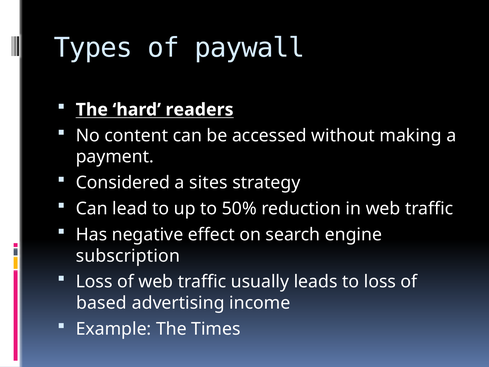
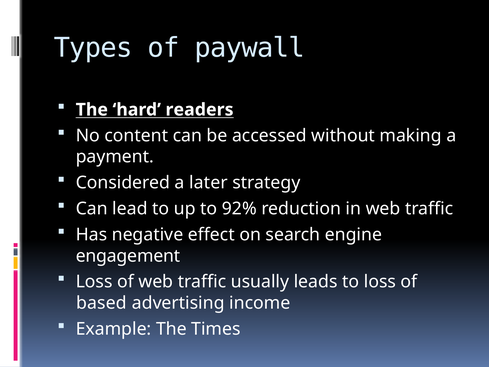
sites: sites -> later (208, 183)
50%: 50% -> 92% (239, 209)
subscription: subscription -> engagement (128, 256)
